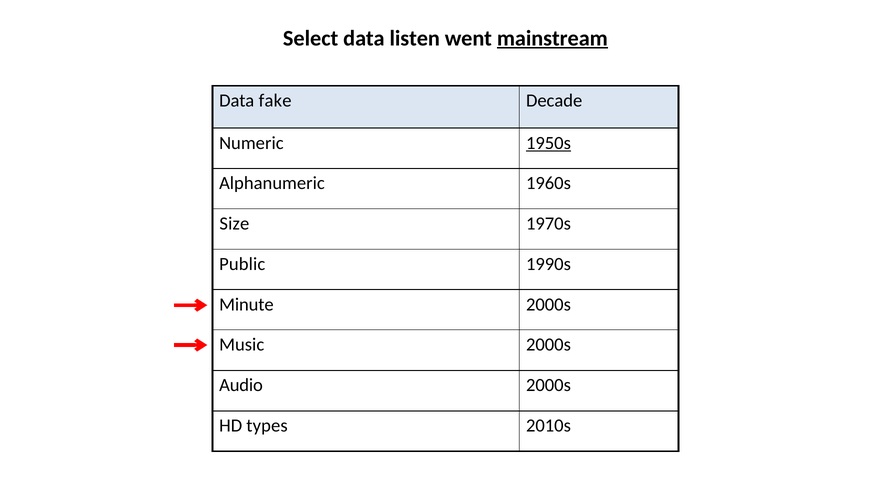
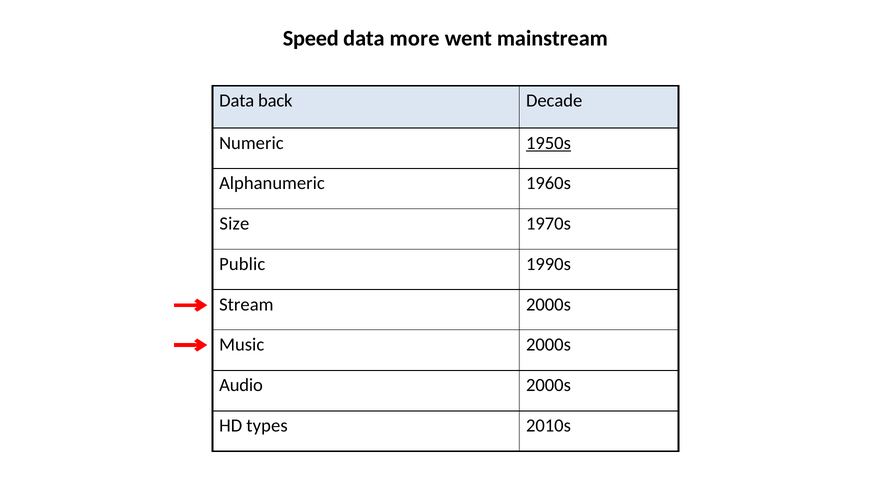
Select: Select -> Speed (311, 38)
listen: listen -> more (415, 38)
mainstream underline: present -> none (552, 38)
fake: fake -> back (275, 101)
Minute: Minute -> Stream (246, 305)
